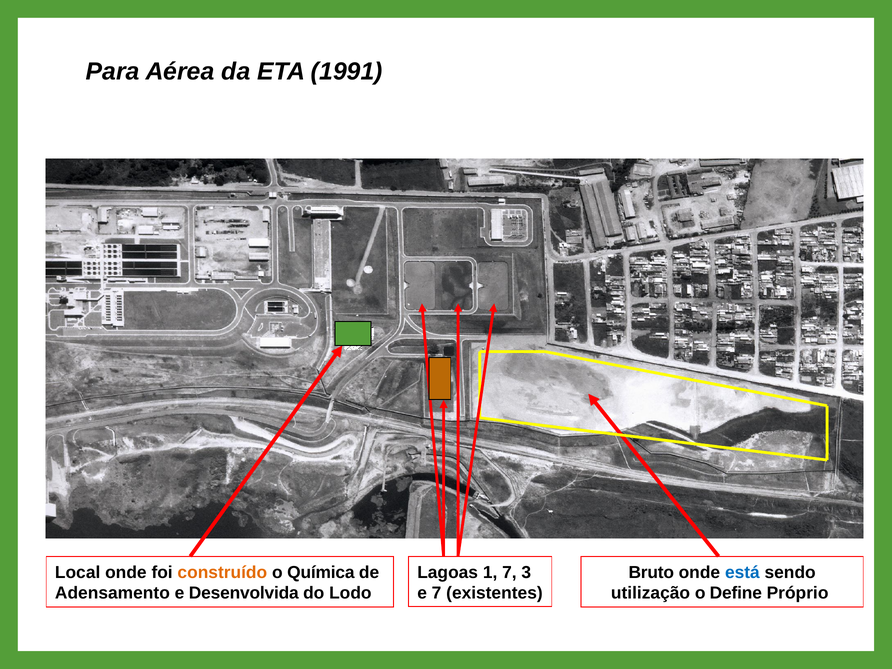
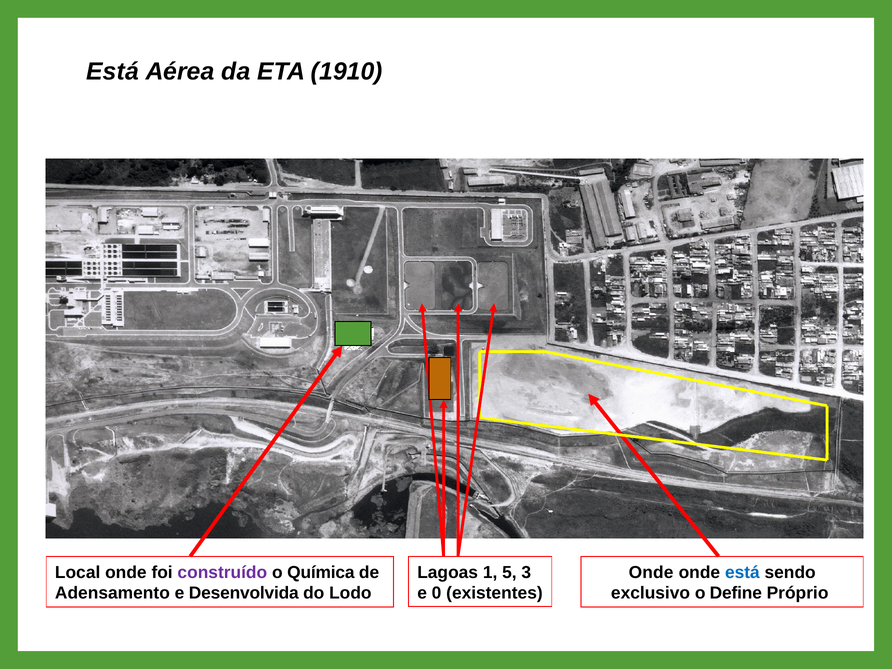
Para: Para -> Está (113, 71)
1991: 1991 -> 1910 (347, 71)
1 7: 7 -> 5 (509, 572)
construído colour: orange -> purple (222, 572)
Bruto: Bruto -> Onde (651, 572)
e 7: 7 -> 0 (437, 593)
utilização: utilização -> exclusivo (651, 593)
